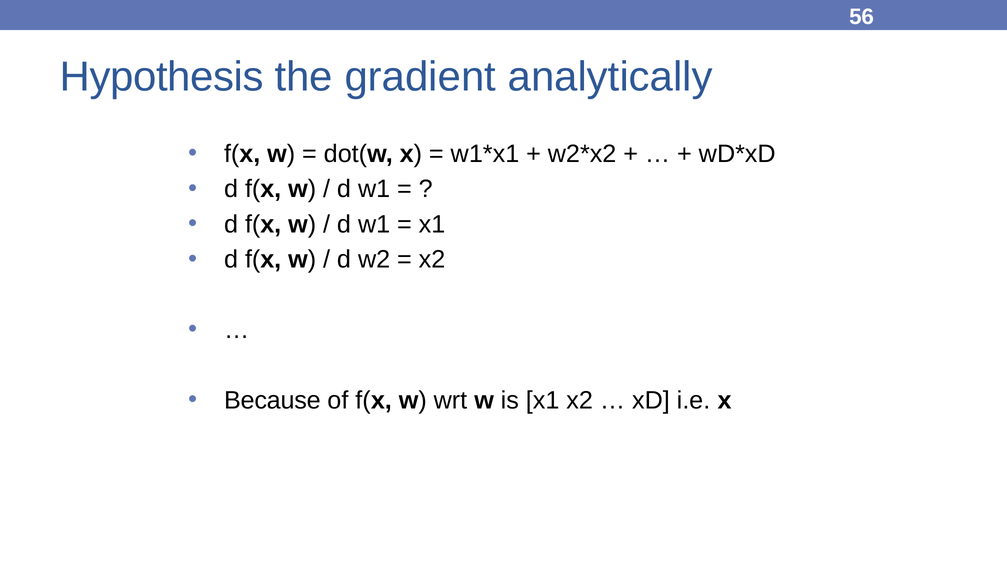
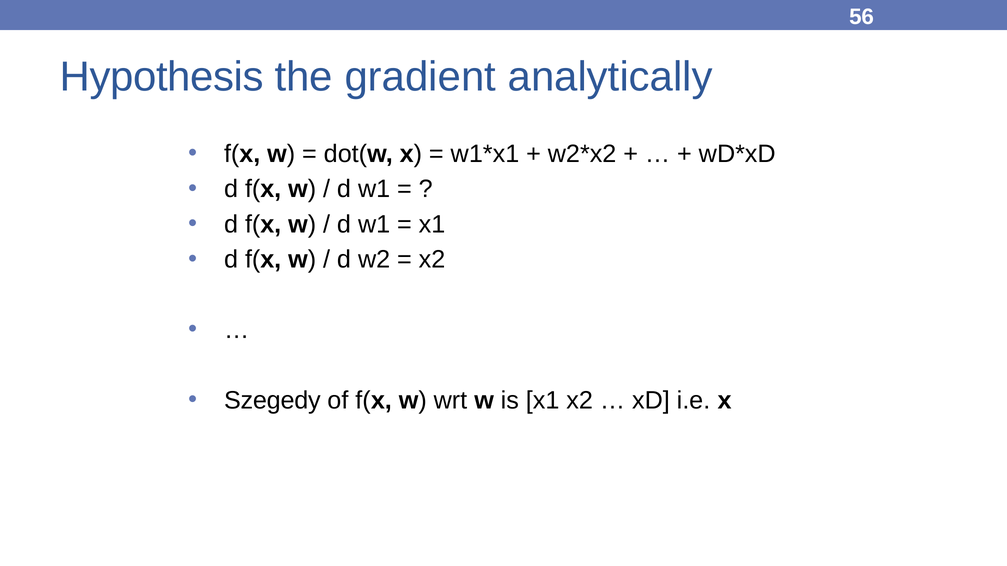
Because: Because -> Szegedy (272, 401)
